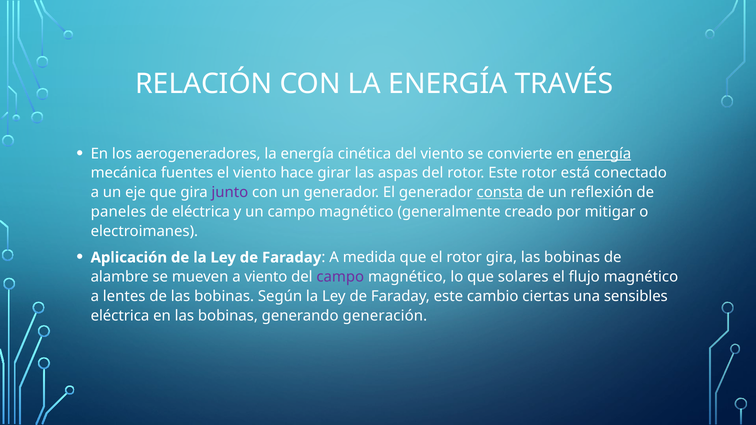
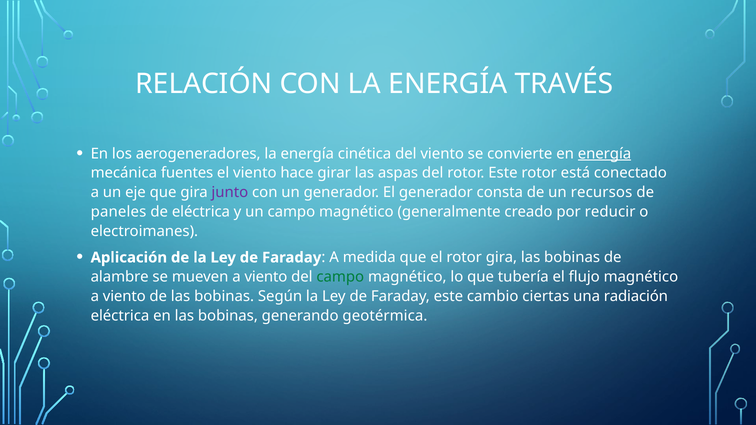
consta underline: present -> none (500, 192)
reflexión: reflexión -> recursos (602, 192)
mitigar: mitigar -> reducir (610, 212)
campo colour: purple -> green (340, 277)
solares: solares -> tubería (523, 277)
lentes: lentes -> viento (124, 296)
sensibles: sensibles -> radiación (636, 296)
generación: generación -> geotérmica (385, 316)
